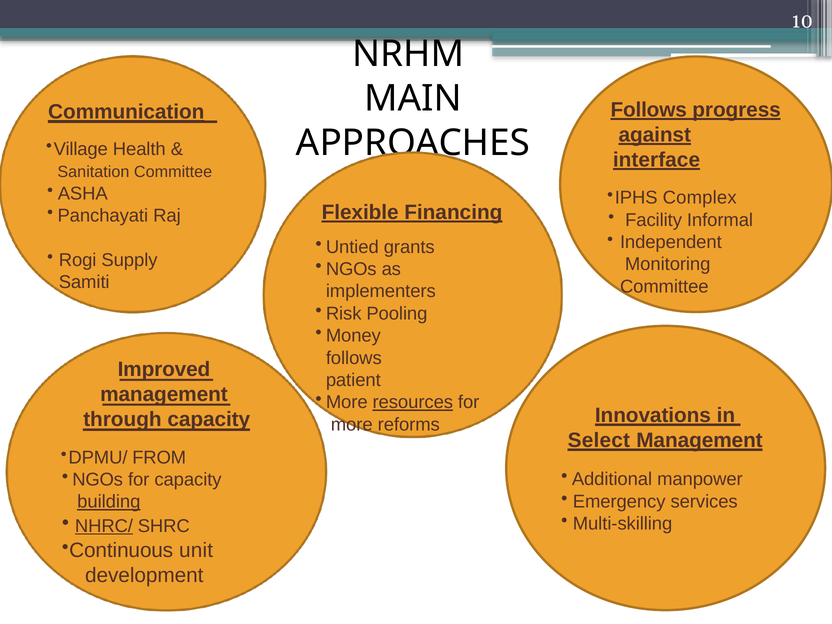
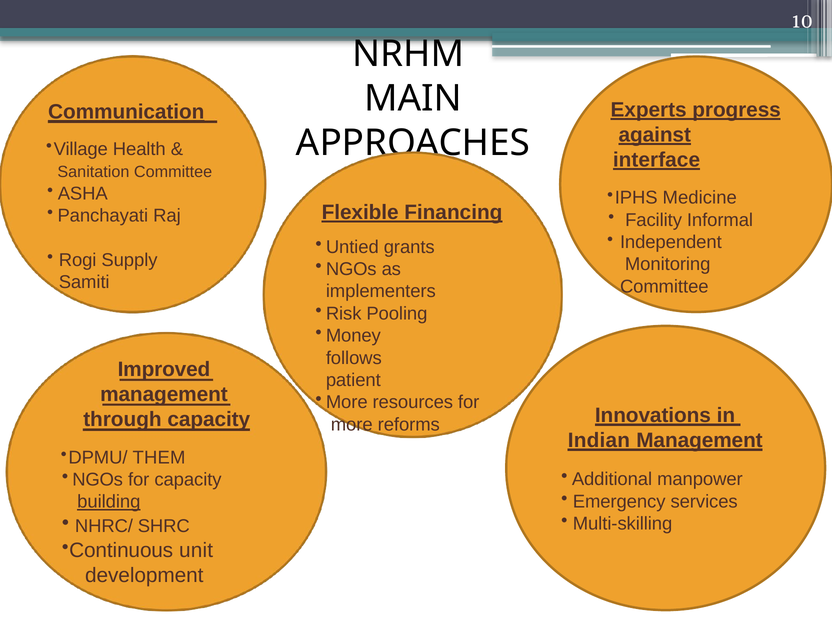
Follows: Follows -> Experts (649, 110)
Complex: Complex -> Medicine (700, 198)
resources underline: present -> none (413, 402)
Select: Select -> Indian (599, 441)
FROM: FROM -> THEM (159, 457)
NHRC/ underline: present -> none (104, 526)
